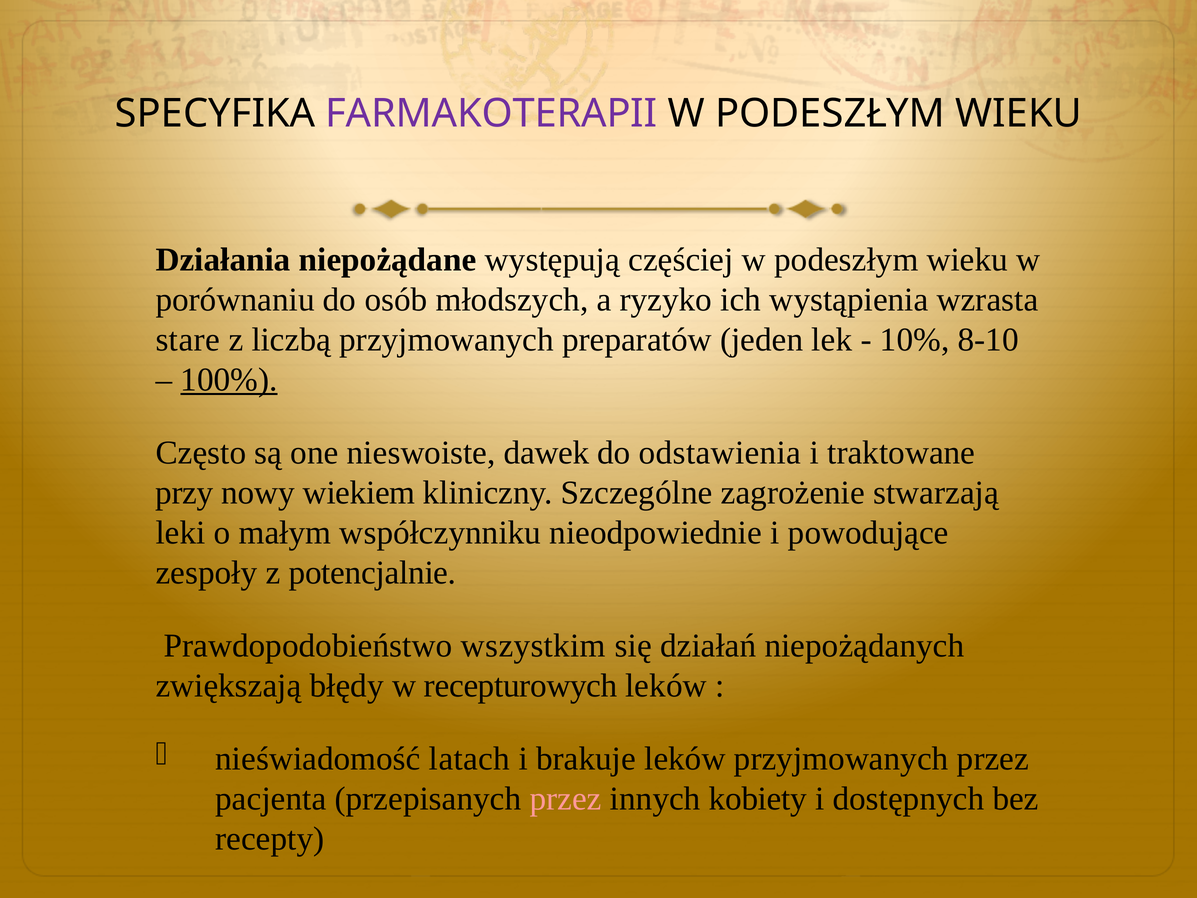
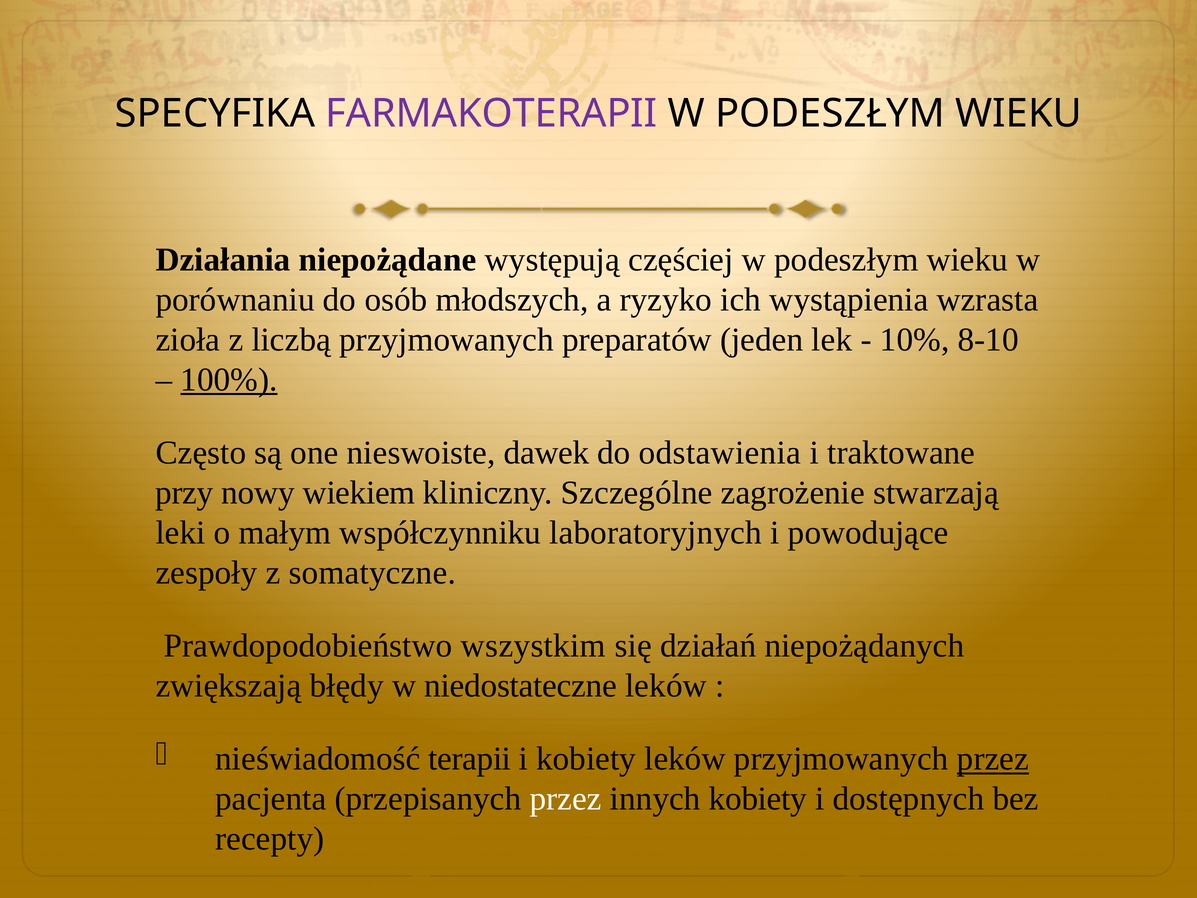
stare: stare -> zioła (188, 340)
nieodpowiednie: nieodpowiednie -> laboratoryjnych (656, 533)
potencjalnie: potencjalnie -> somatyczne (372, 572)
recepturowych: recepturowych -> niedostateczne (521, 686)
latach: latach -> terapii (470, 759)
i brakuje: brakuje -> kobiety (586, 759)
przez underline: none -> present (993, 759)
przez colour: pink -> white (566, 799)
